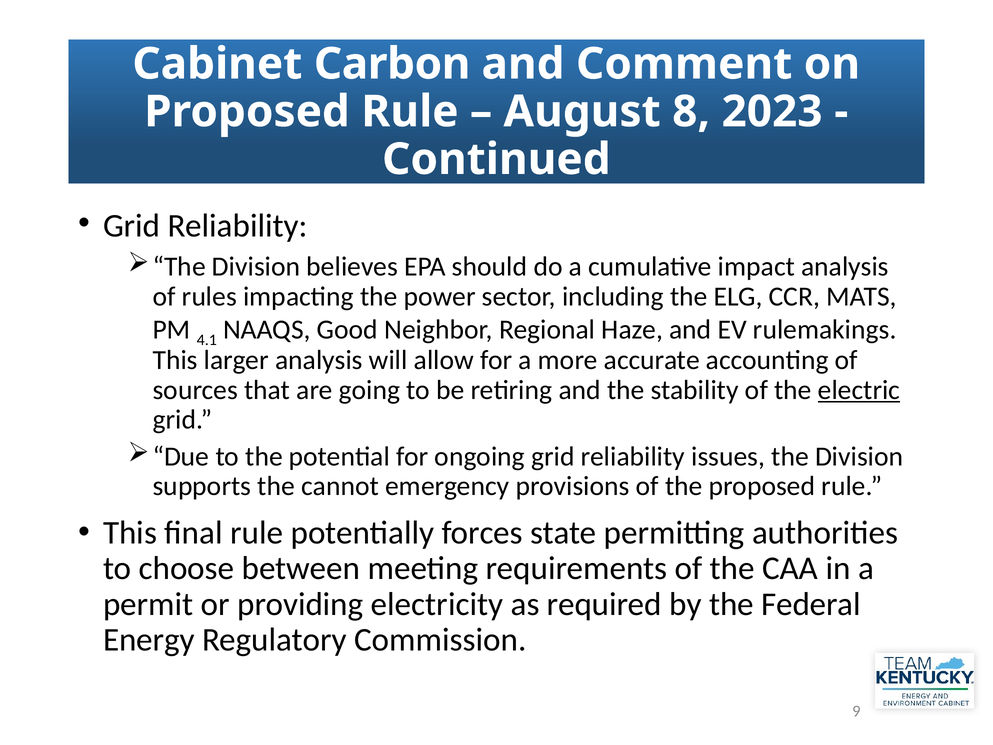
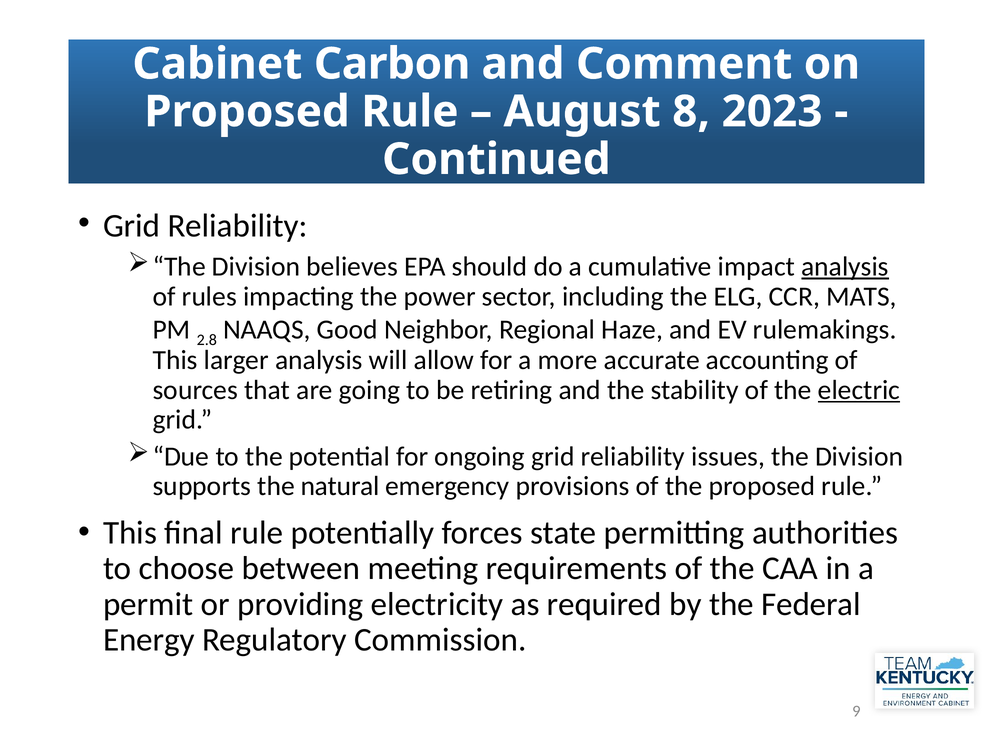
analysis underline: none -> present (845, 267)
4.1: 4.1 -> 2.8 (207, 340)
cannot: cannot -> natural (340, 486)
